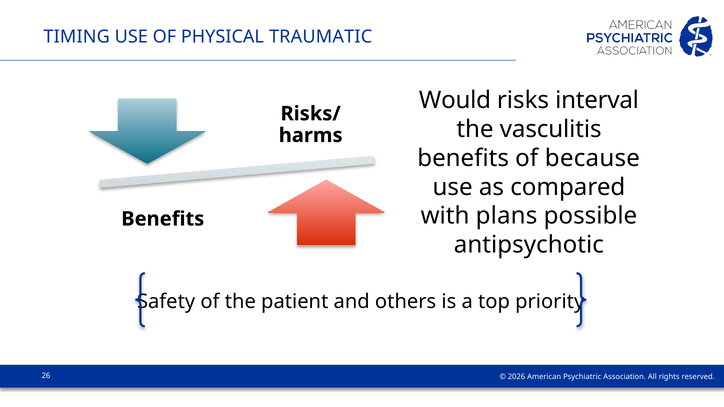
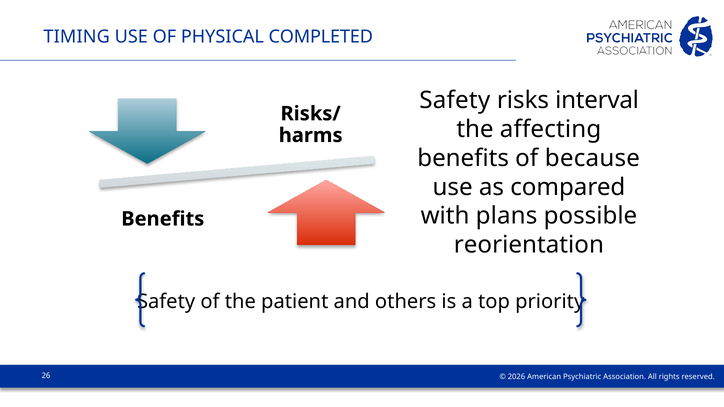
TRAUMATIC: TRAUMATIC -> COMPLETED (321, 37)
Would: Would -> Safety (455, 100)
vasculitis: vasculitis -> affecting (551, 129)
antipsychotic: antipsychotic -> reorientation (529, 245)
